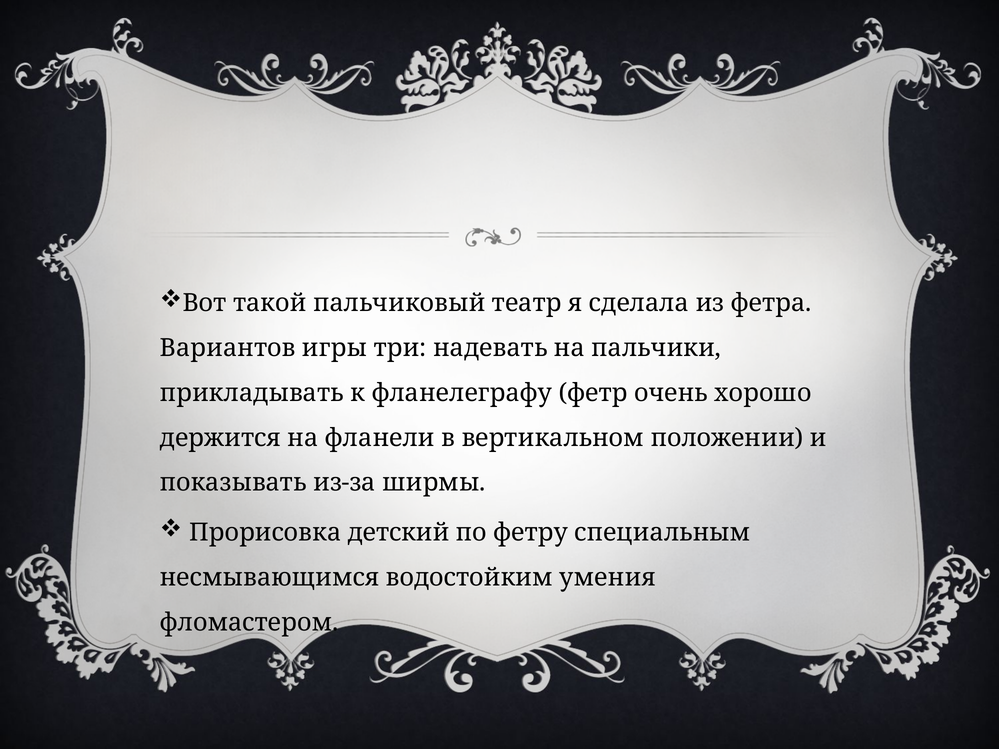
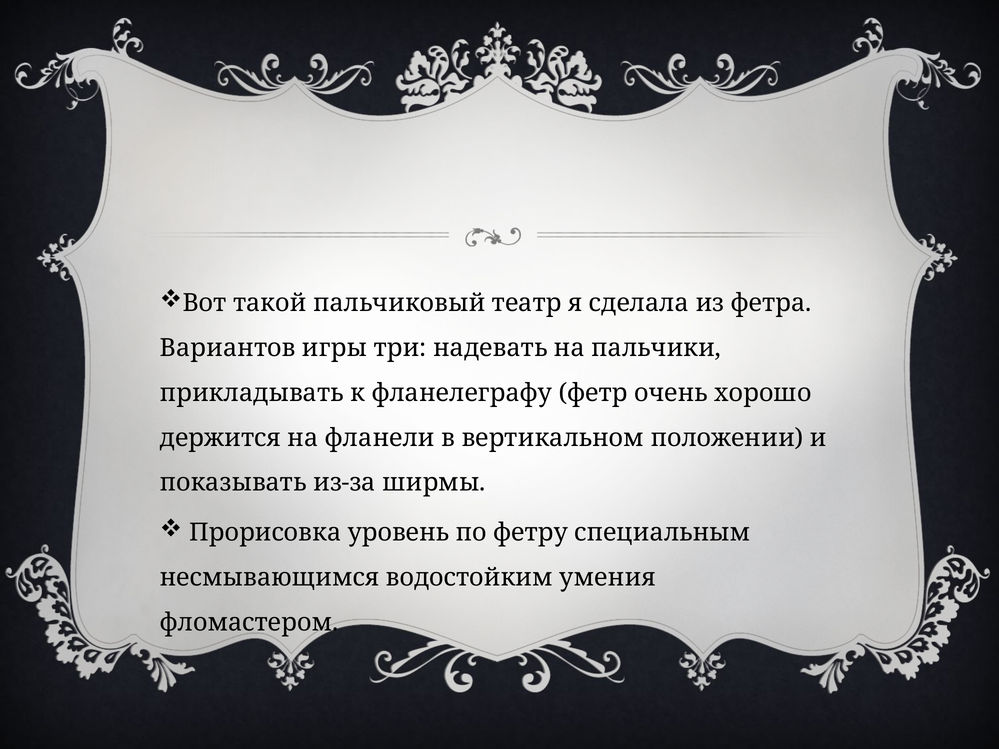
детский: детский -> уровень (398, 533)
